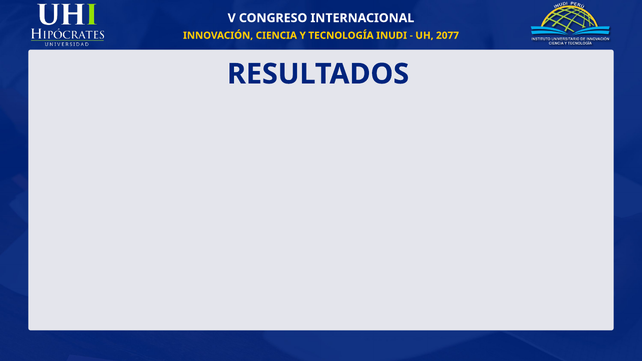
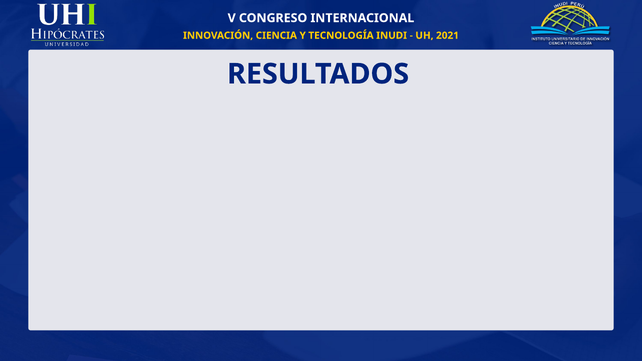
2077: 2077 -> 2021 (447, 36)
